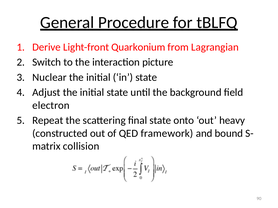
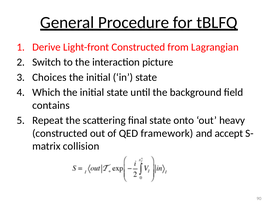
Light-front Quarkonium: Quarkonium -> Constructed (138, 47)
Nuclear: Nuclear -> Choices (49, 78)
Adjust: Adjust -> Which (46, 93)
electron: electron -> contains (51, 106)
bound: bound -> accept (229, 134)
